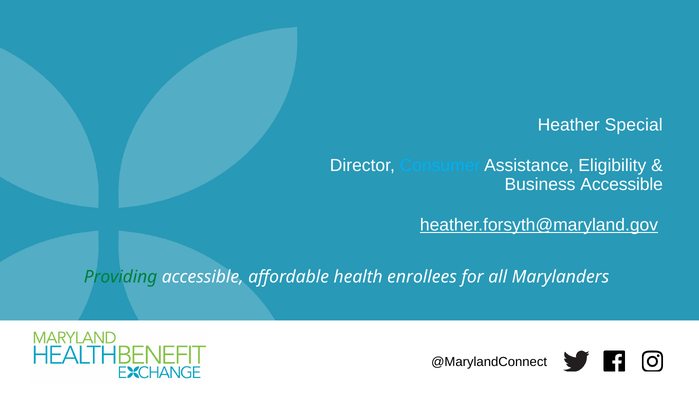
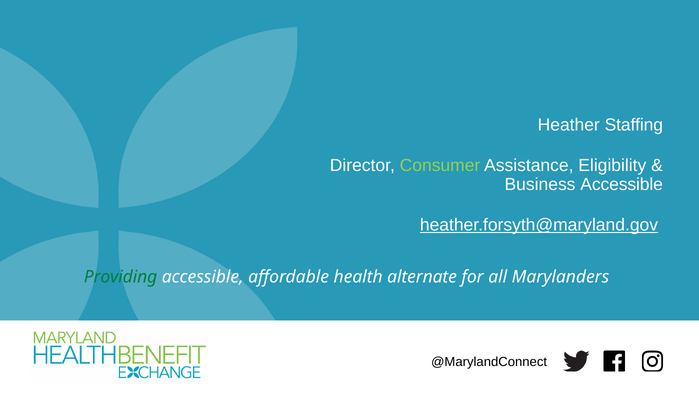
Special: Special -> Staffing (634, 125)
Consumer colour: light blue -> light green (440, 166)
enrollees: enrollees -> alternate (422, 277)
